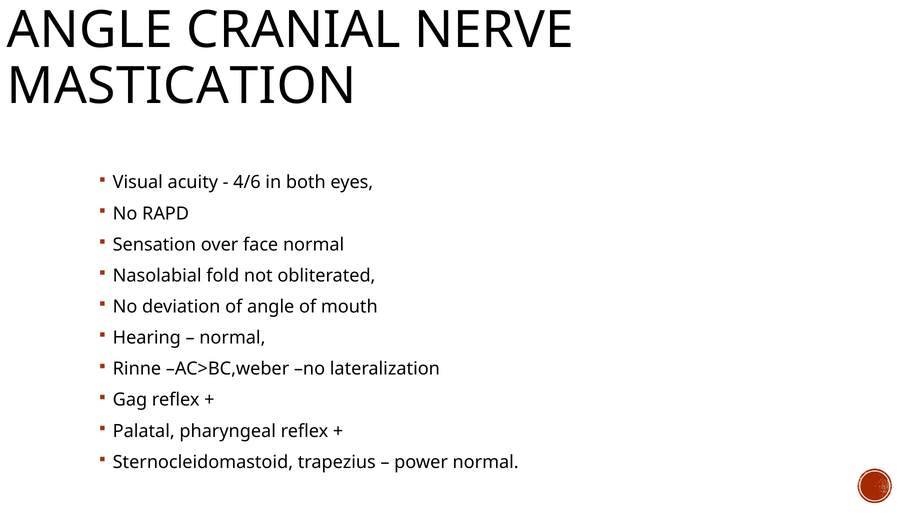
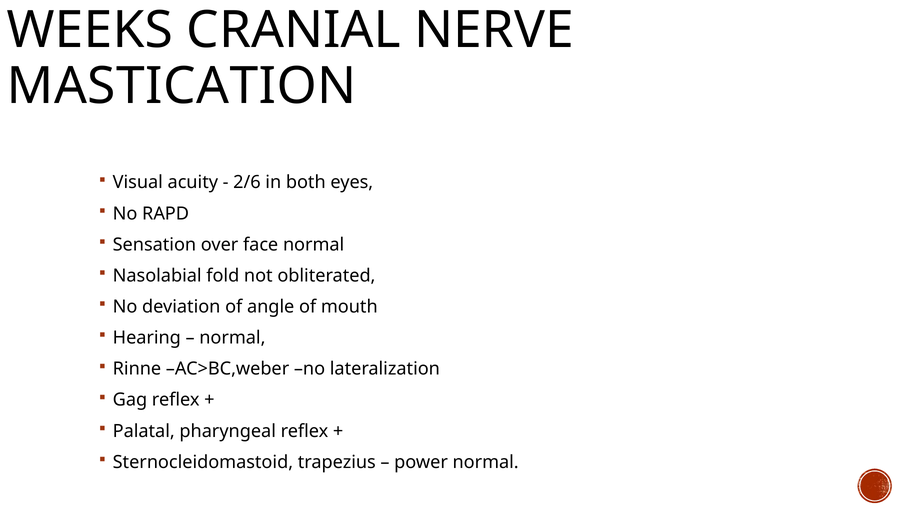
ANGLE: ANGLE -> WEEKS (90, 30)
4/6: 4/6 -> 2/6 (247, 182)
